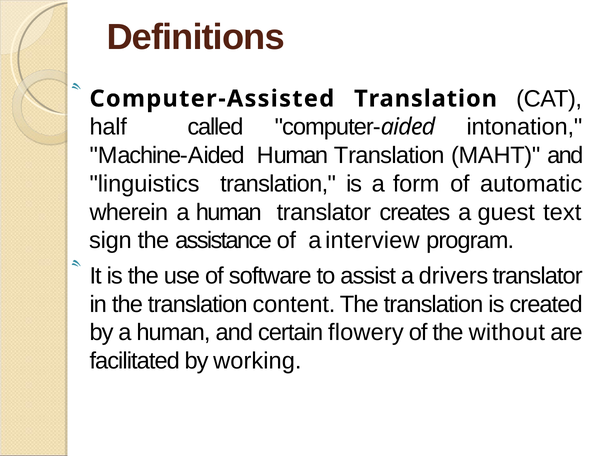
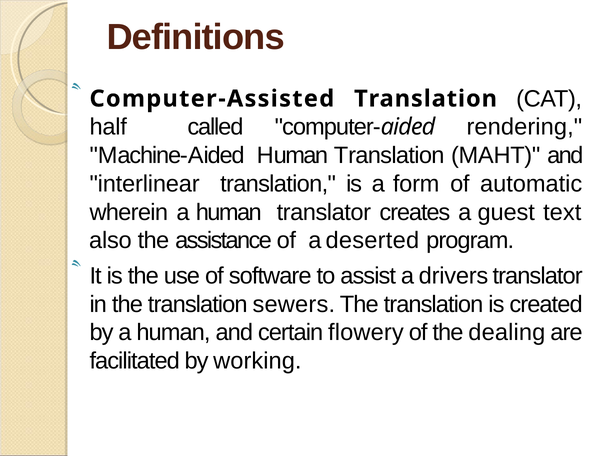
intonation: intonation -> rendering (524, 127)
linguistics: linguistics -> interlinear (145, 184)
sign: sign -> also (110, 241)
interview: interview -> deserted (372, 241)
content: content -> sewers (294, 304)
without: without -> dealing (507, 333)
